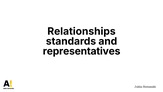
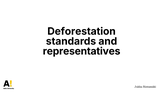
Relationships: Relationships -> Deforestation (82, 31)
